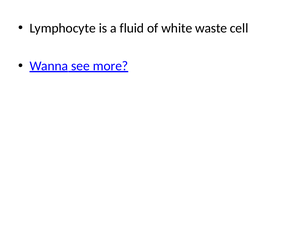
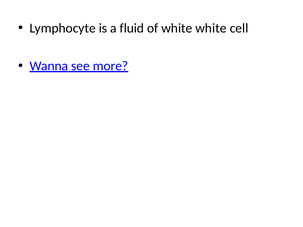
white waste: waste -> white (211, 28)
